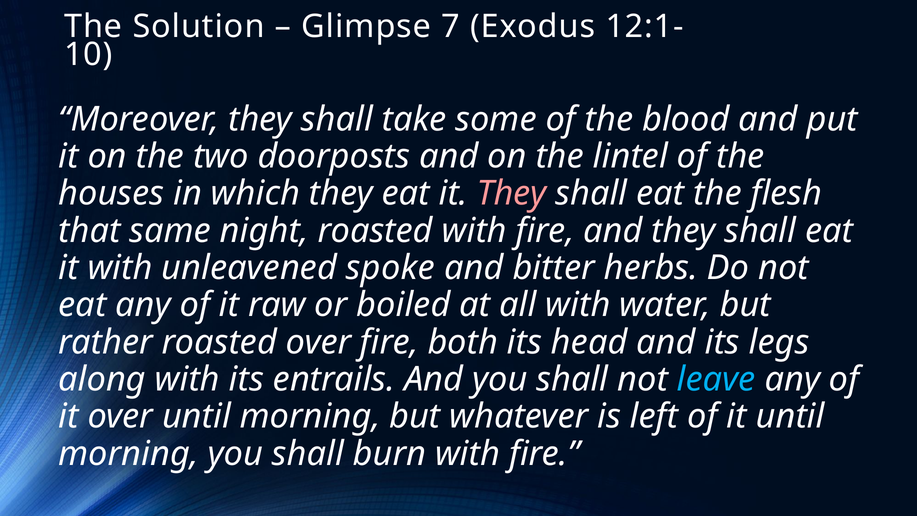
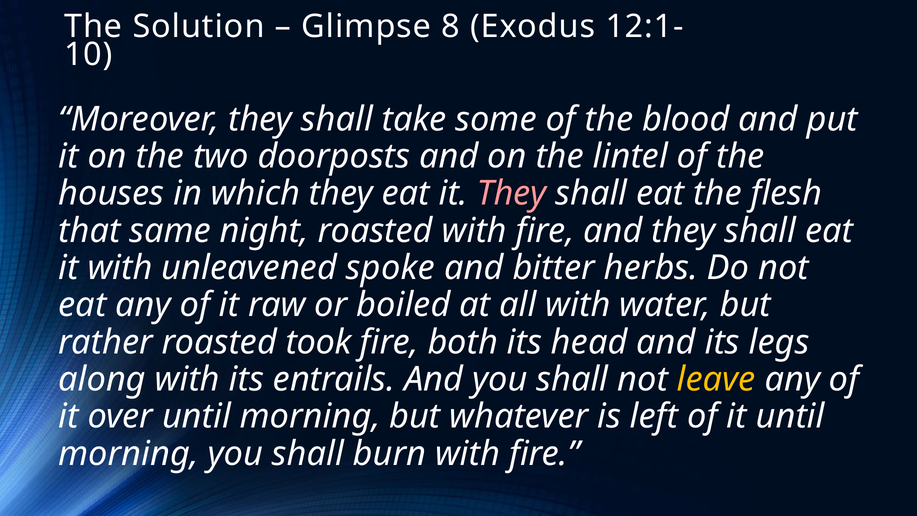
7: 7 -> 8 (451, 27)
roasted over: over -> took (319, 342)
leave colour: light blue -> yellow (716, 379)
